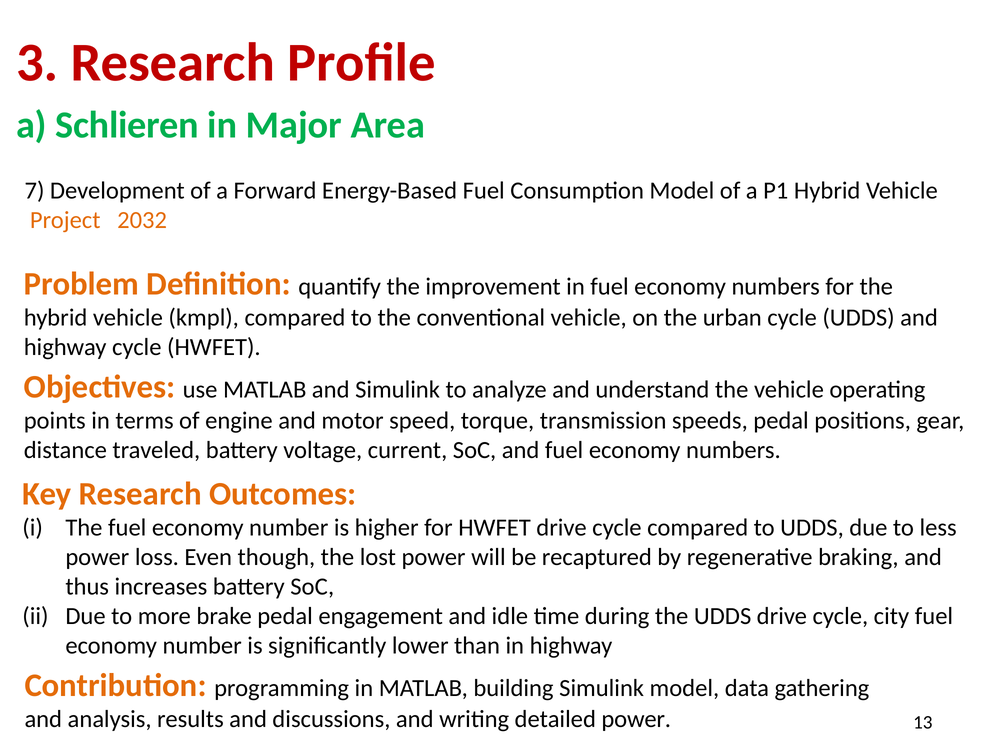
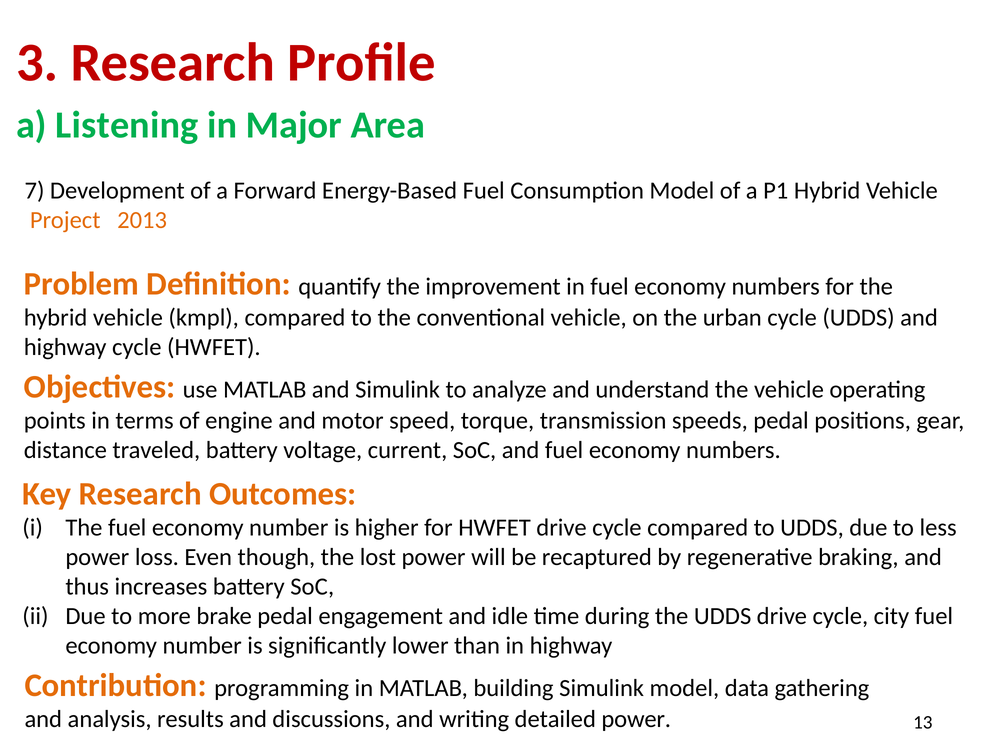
Schlieren: Schlieren -> Listening (127, 125)
2032: 2032 -> 2013 (142, 220)
